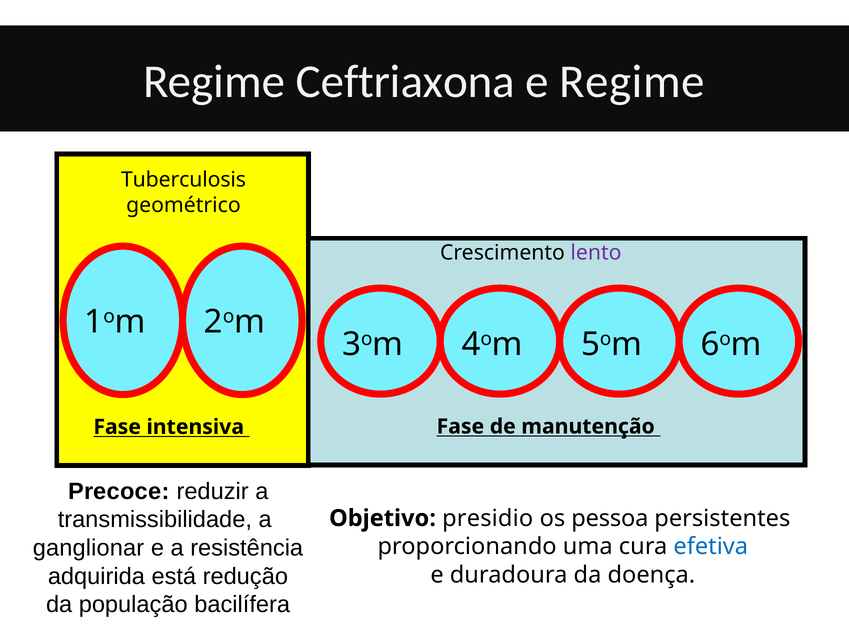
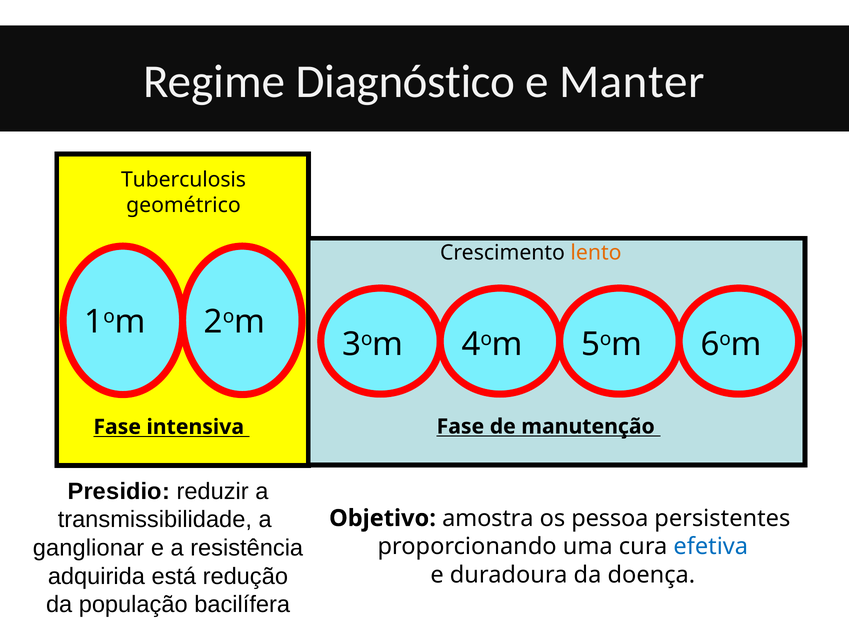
Ceftriaxona: Ceftriaxona -> Diagnóstico (406, 82)
e Regime: Regime -> Manter (632, 82)
lento colour: purple -> orange (596, 253)
Precoce: Precoce -> Presidio (119, 492)
presidio: presidio -> amostra (488, 519)
